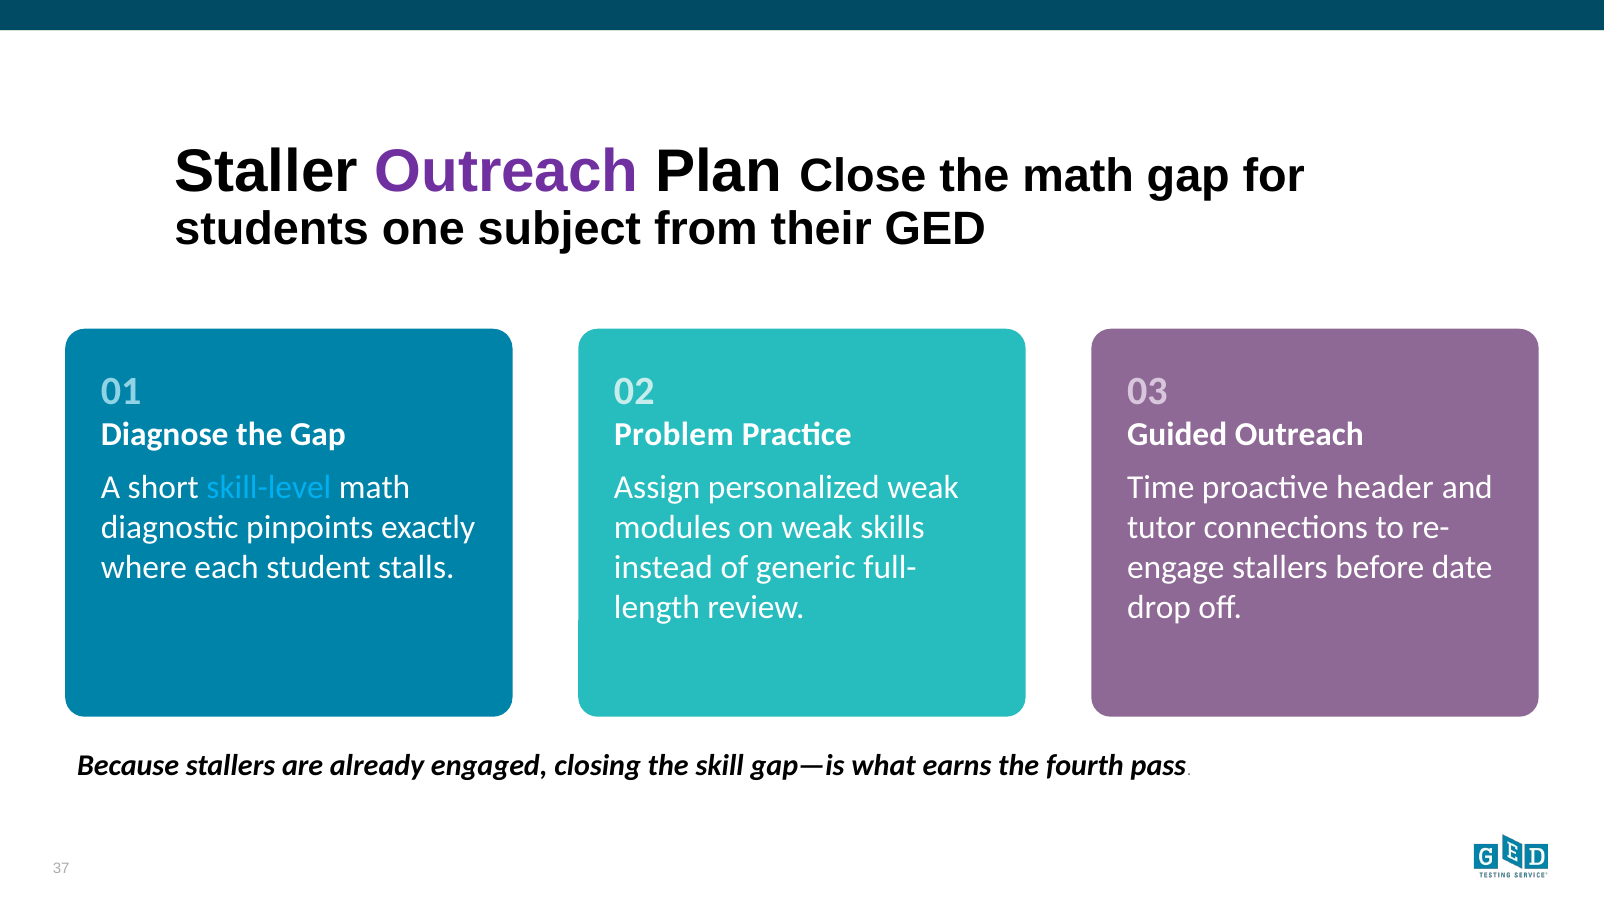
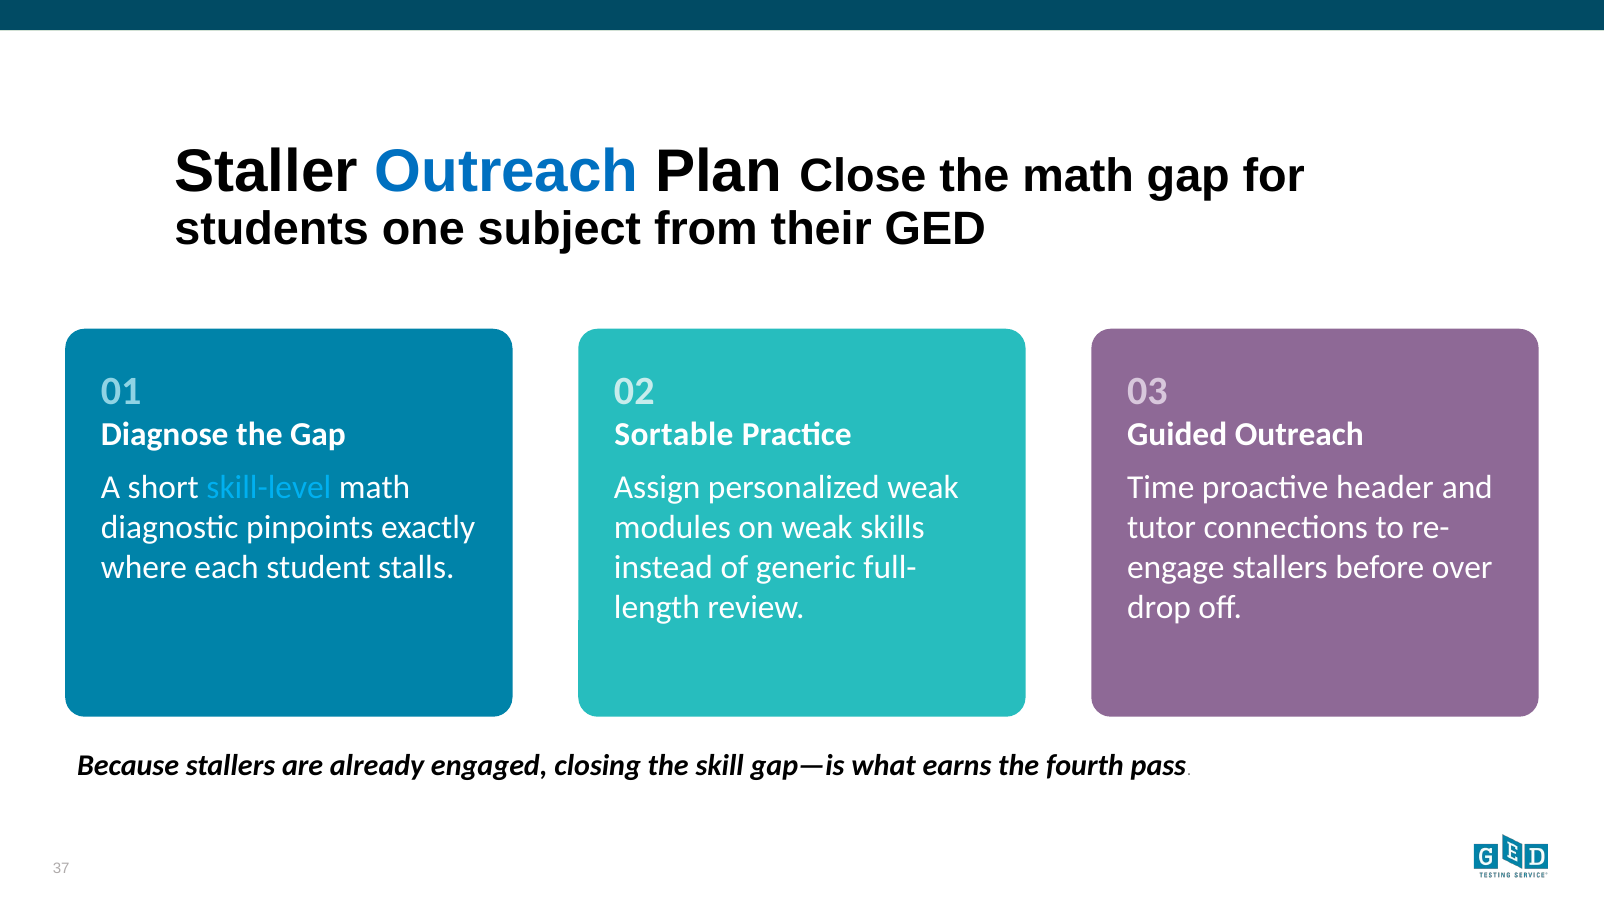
Outreach colour: purple -> blue (507, 172)
Problem: Problem -> Sortable (674, 435)
date: date -> over (1462, 567)
